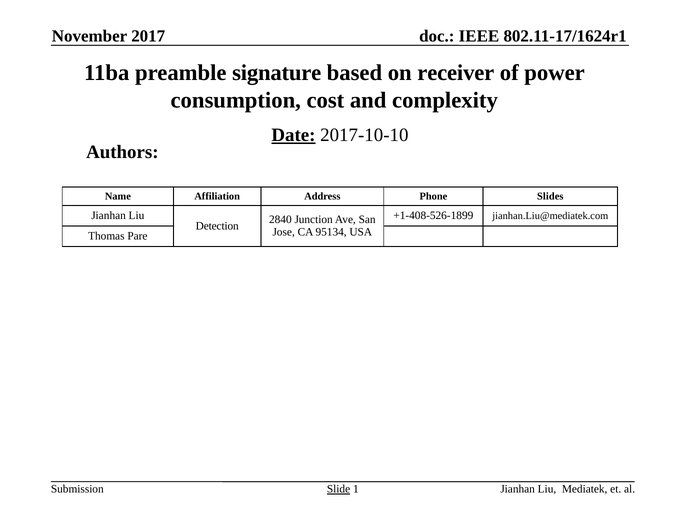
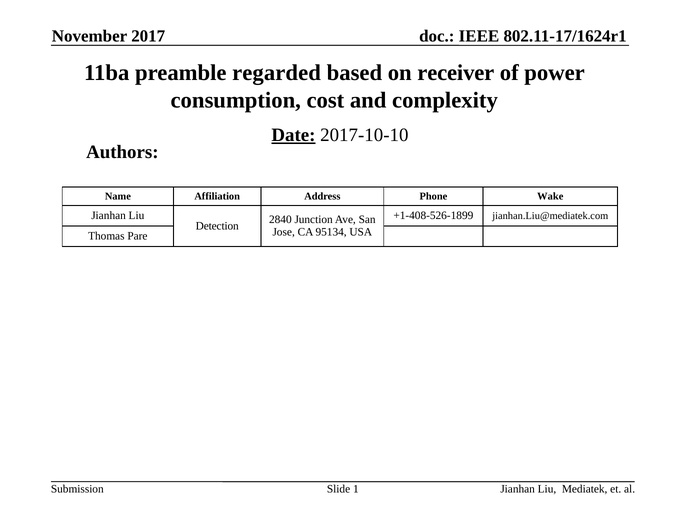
signature: signature -> regarded (277, 73)
Slides: Slides -> Wake (550, 196)
Slide underline: present -> none (339, 489)
